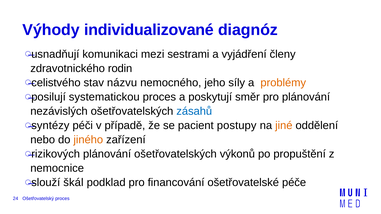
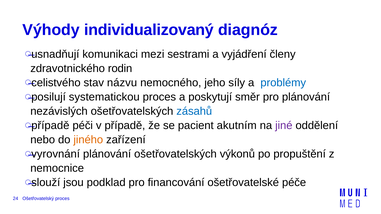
individualizované: individualizované -> individualizovaný (149, 30)
problémy colour: orange -> blue (283, 83)
syntézy: syntézy -> případě (50, 126)
postupy: postupy -> akutním (237, 126)
jiné colour: orange -> purple (284, 126)
rizikových: rizikových -> vyrovnání (56, 154)
škál: škál -> jsou (73, 183)
